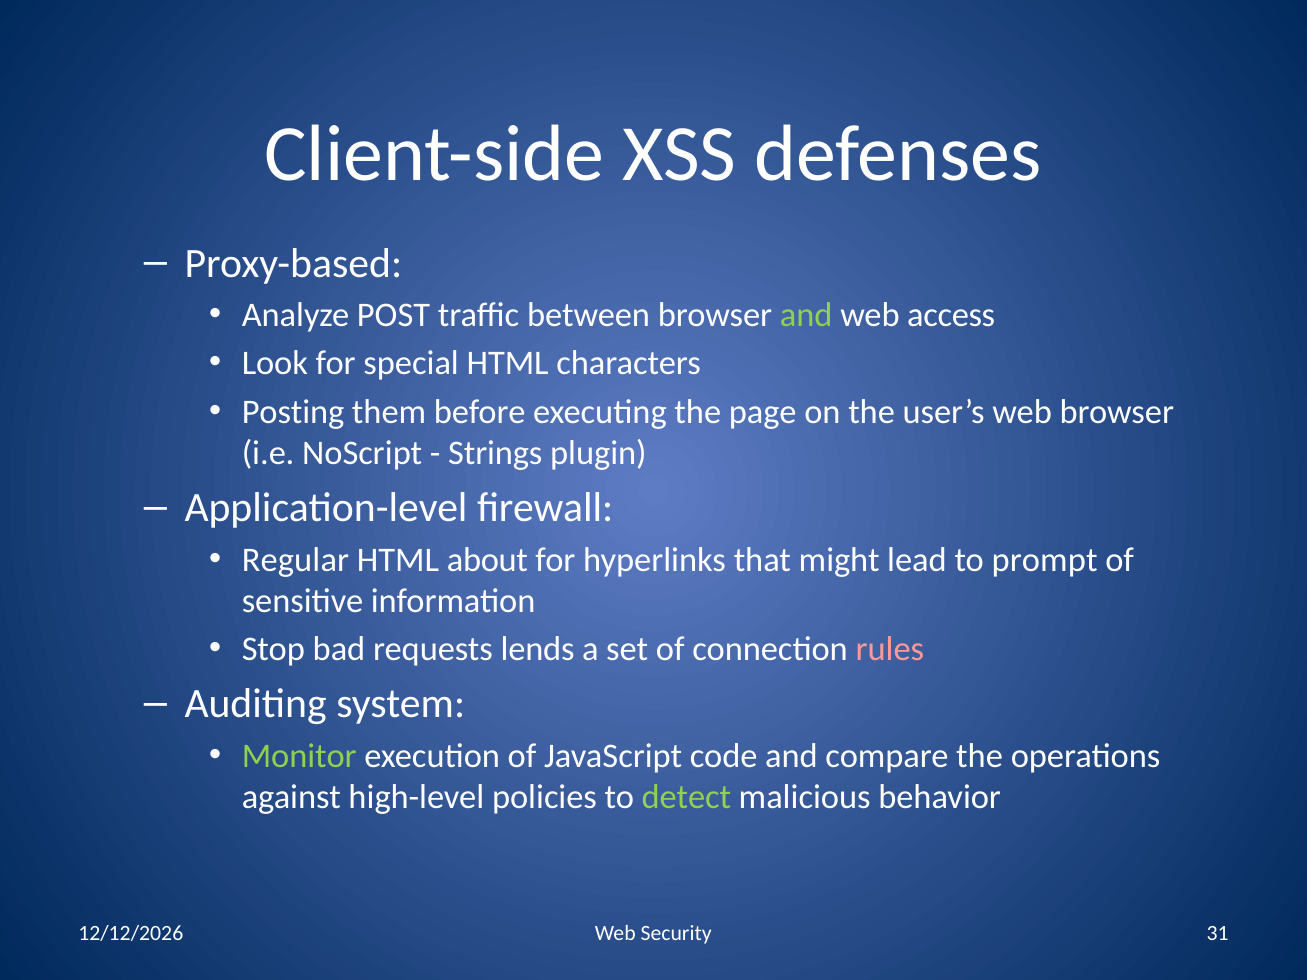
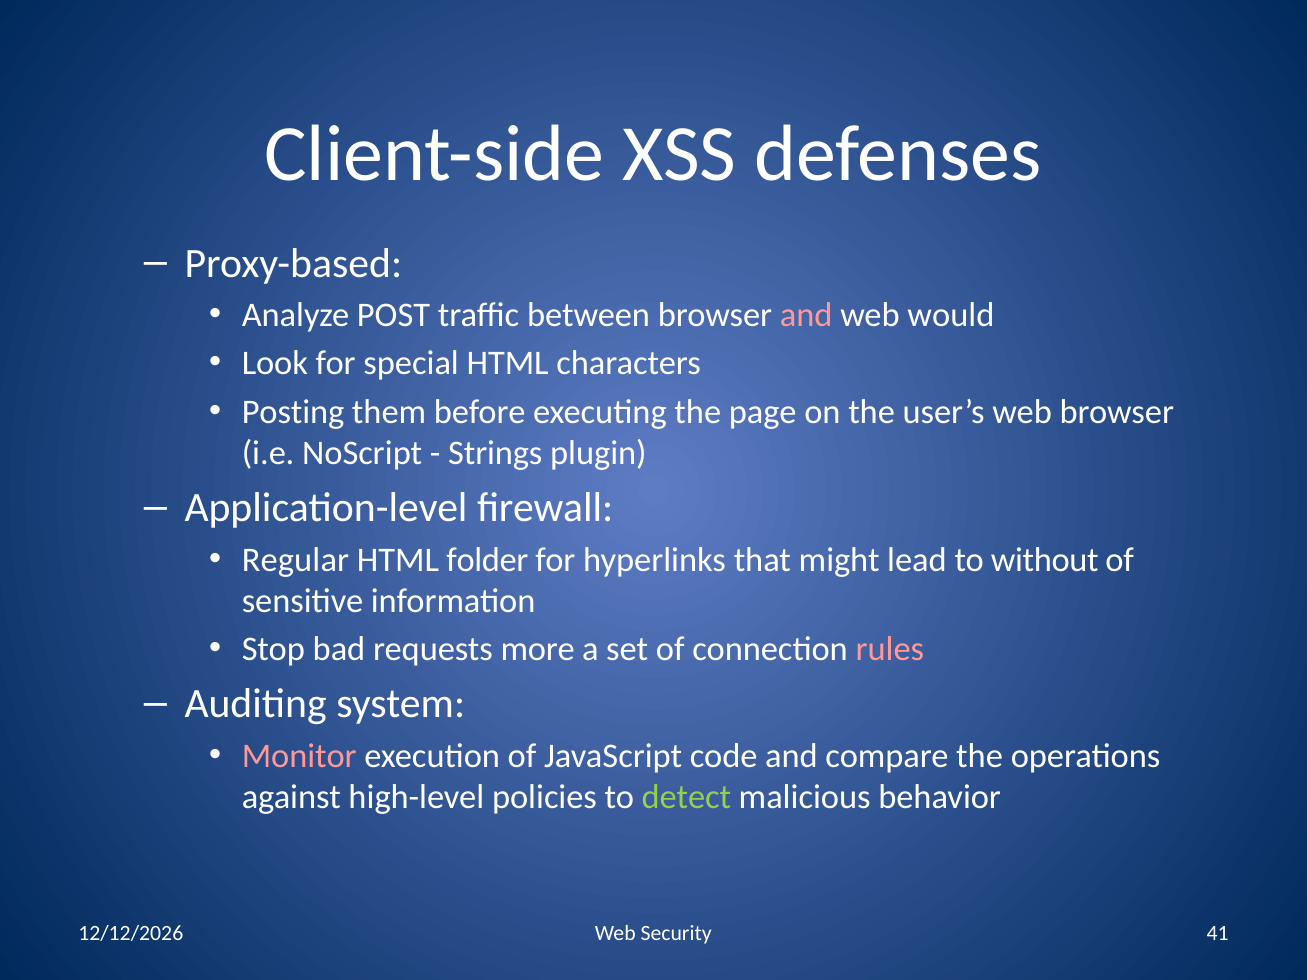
and colour: light green -> pink (806, 315)
access: access -> would (951, 315)
about: about -> folder (487, 560)
prompt: prompt -> without (1045, 560)
lends: lends -> more (538, 649)
Monitor colour: light green -> pink (299, 756)
31: 31 -> 41 (1218, 934)
